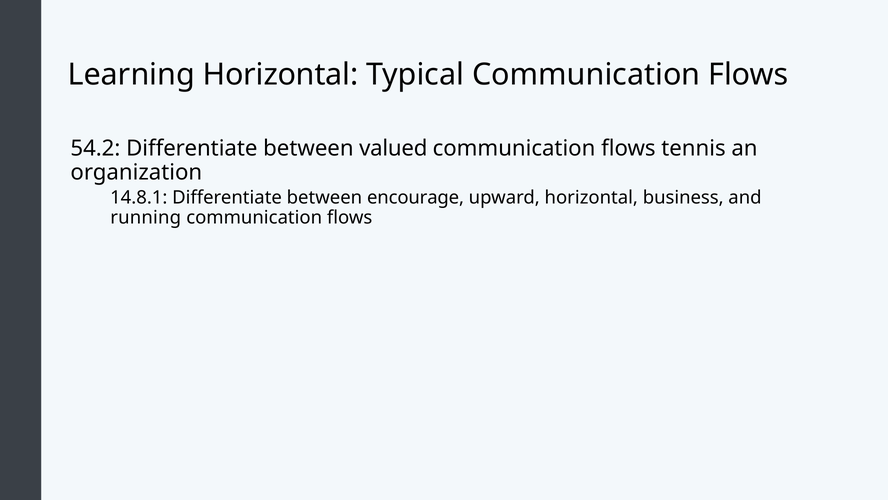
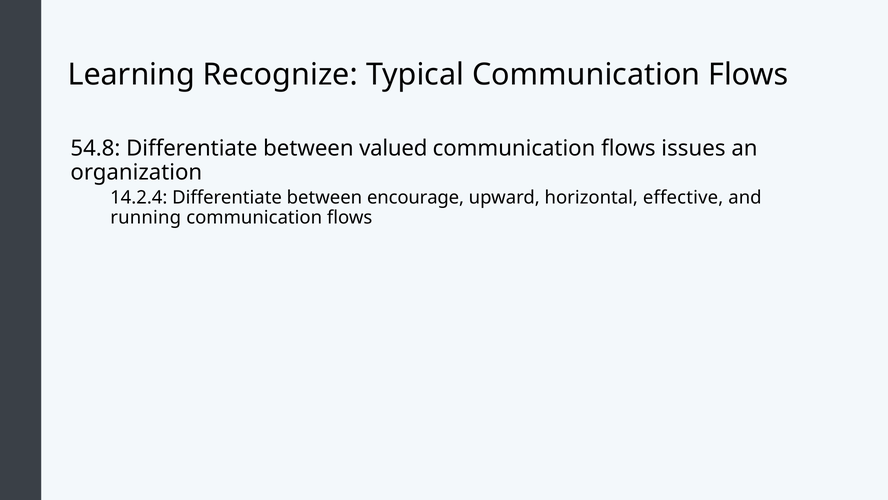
Learning Horizontal: Horizontal -> Recognize (280, 75)
54.2: 54.2 -> 54.8 (95, 148)
tennis: tennis -> issues (693, 148)
14.8.1: 14.8.1 -> 14.2.4 (139, 198)
business: business -> effective (683, 198)
